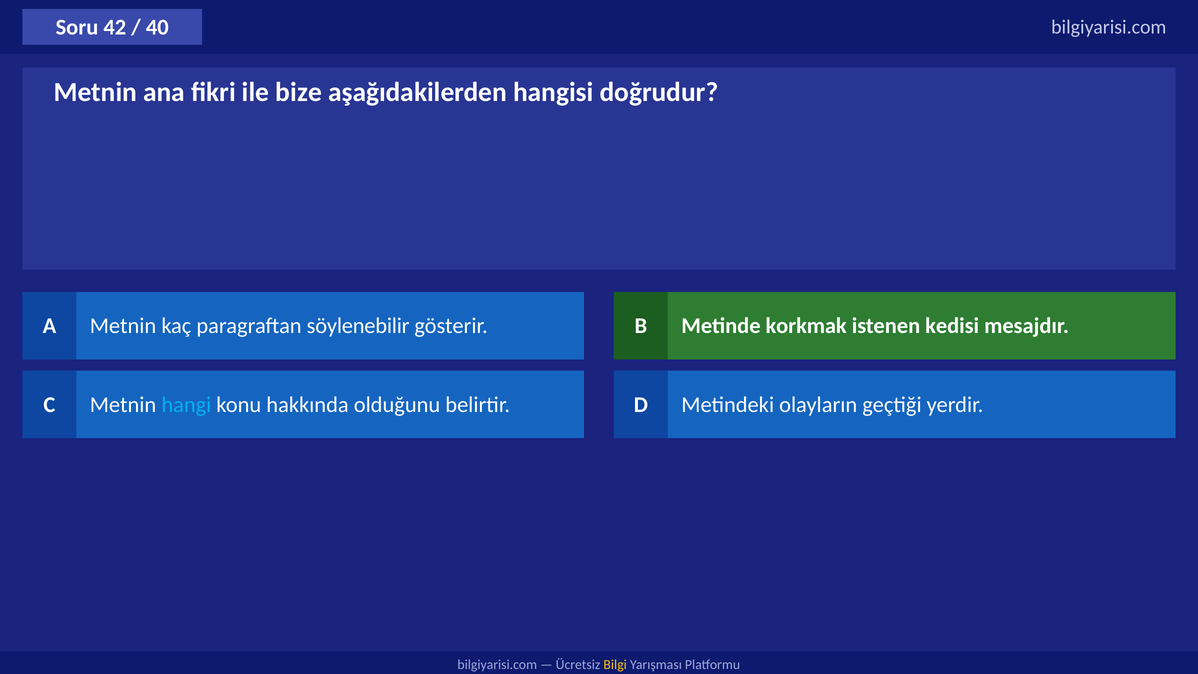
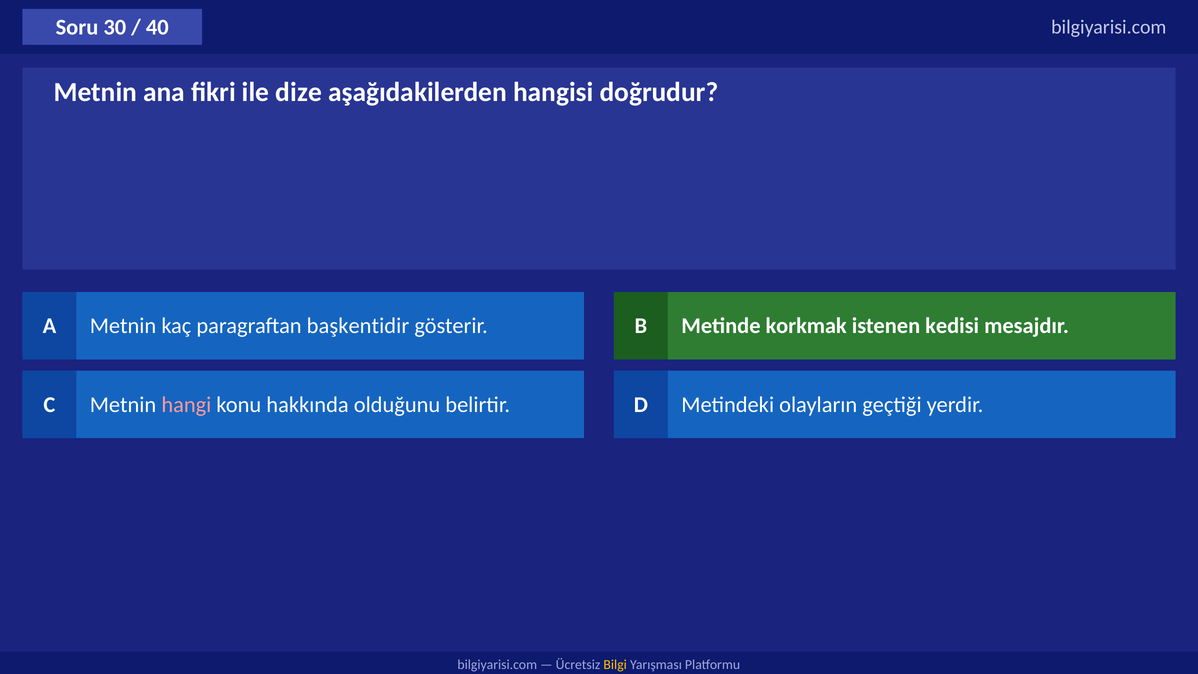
42: 42 -> 30 (115, 27)
bize: bize -> dize (299, 92)
söylenebilir: söylenebilir -> başkentidir (358, 326)
hangi colour: light blue -> pink (186, 405)
